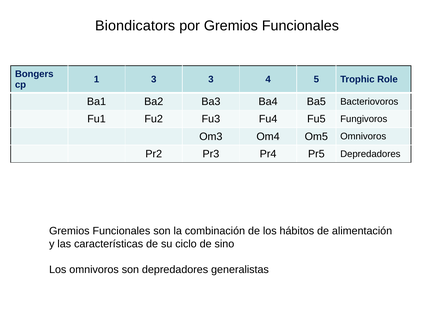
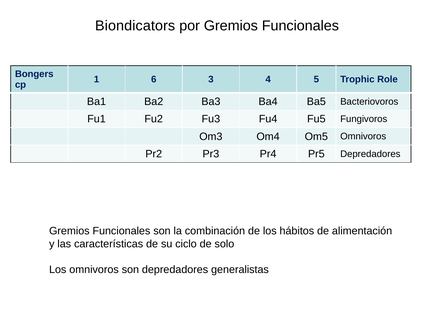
1 3: 3 -> 6 (154, 79)
sino: sino -> solo (224, 244)
